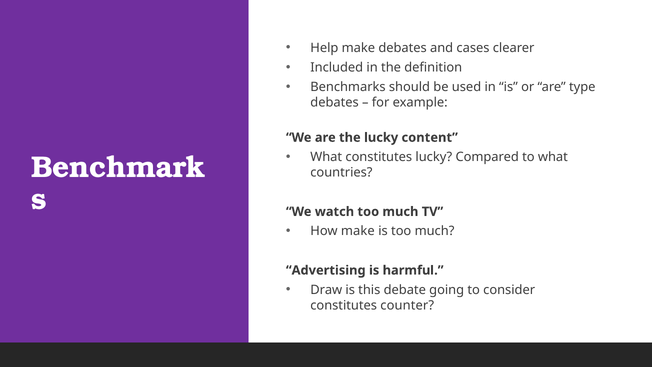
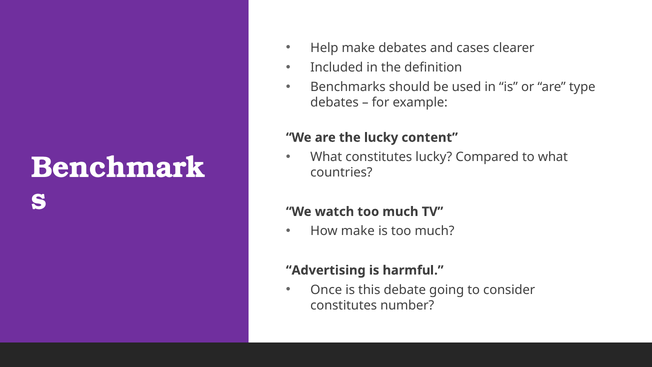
Draw: Draw -> Once (326, 290)
counter: counter -> number (407, 305)
